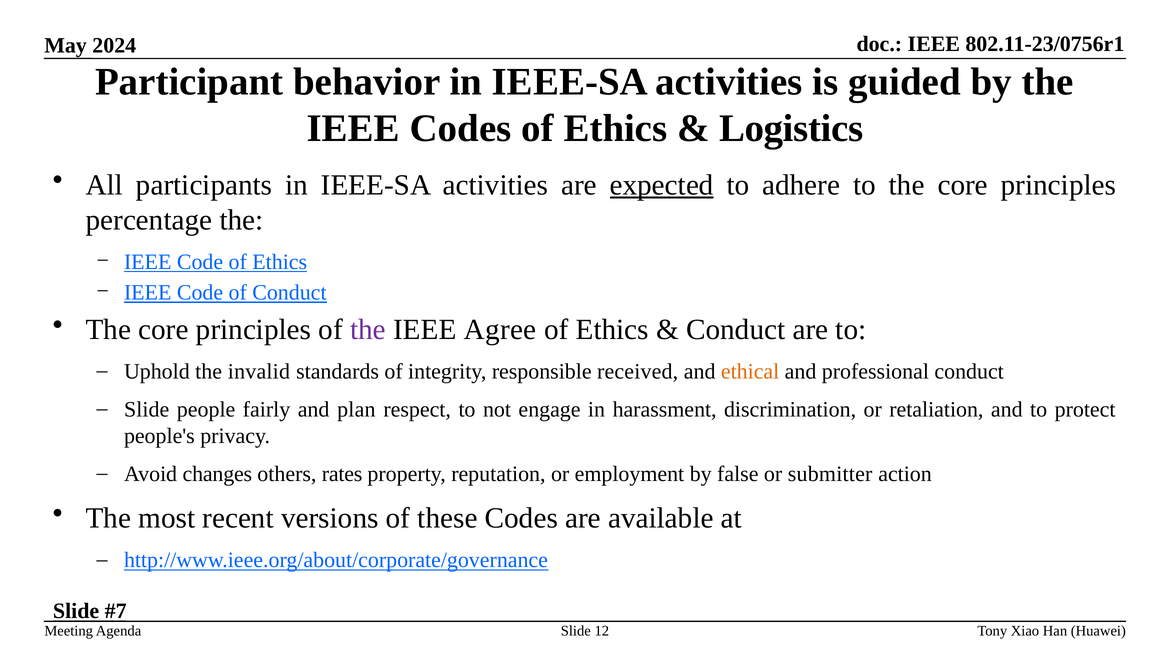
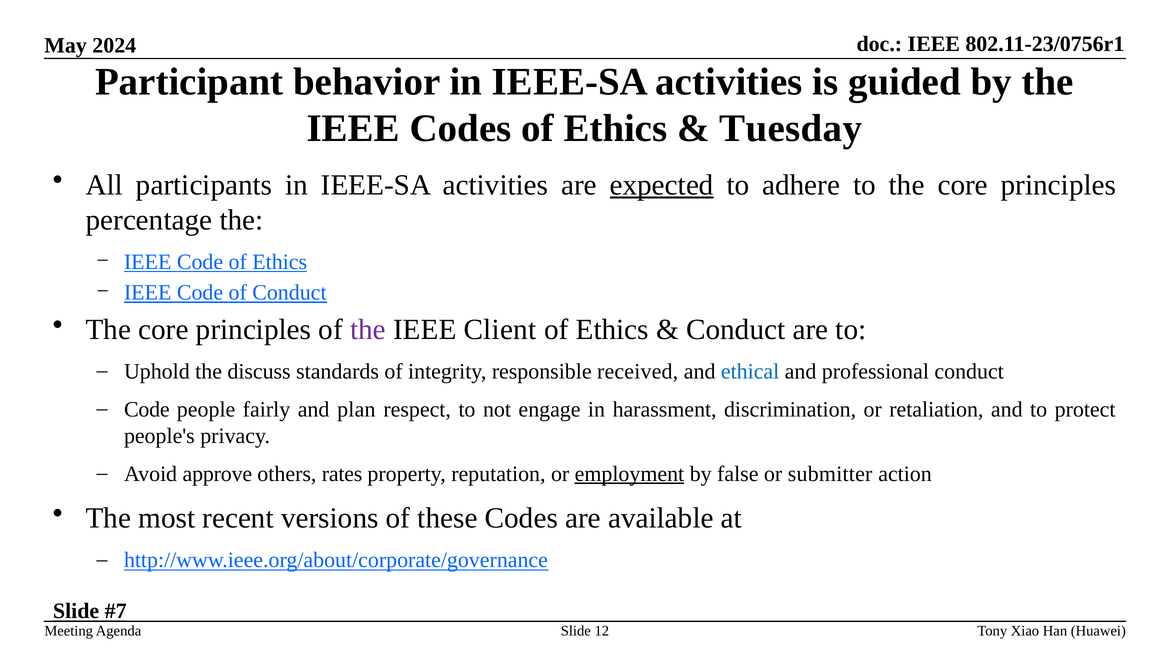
Logistics: Logistics -> Tuesday (791, 128)
Agree: Agree -> Client (500, 330)
invalid: invalid -> discuss (259, 372)
ethical colour: orange -> blue (750, 372)
Slide: Slide -> Code (147, 410)
changes: changes -> approve (217, 474)
employment underline: none -> present (629, 474)
